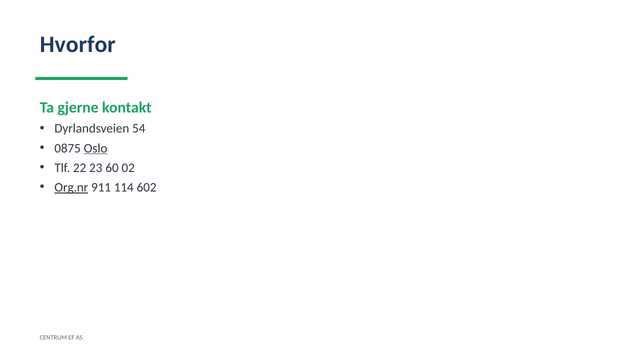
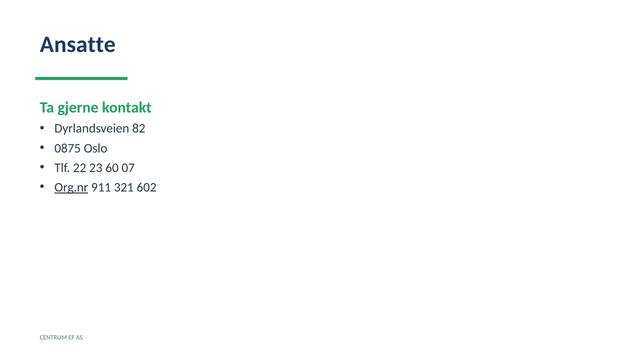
Hvorfor: Hvorfor -> Ansatte (78, 45)
54: 54 -> 82 (139, 129)
Oslo underline: present -> none (96, 148)
02: 02 -> 07 (128, 168)
114: 114 -> 321 (124, 187)
